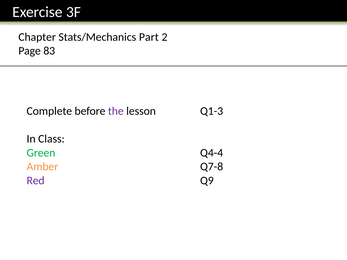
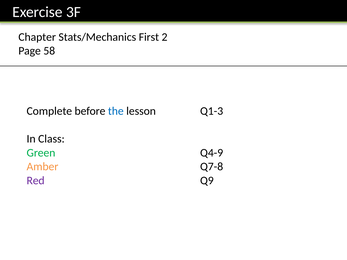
Part: Part -> First (149, 37)
83: 83 -> 58 (49, 51)
the colour: purple -> blue (116, 111)
Q4-4: Q4-4 -> Q4-9 (212, 153)
